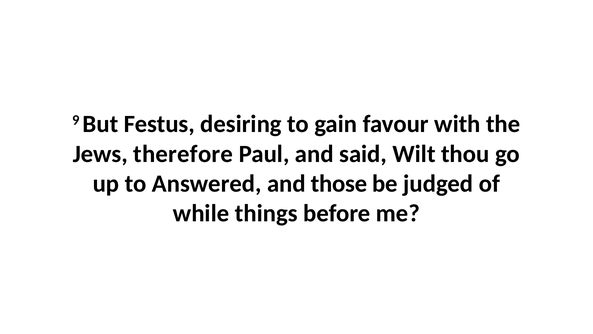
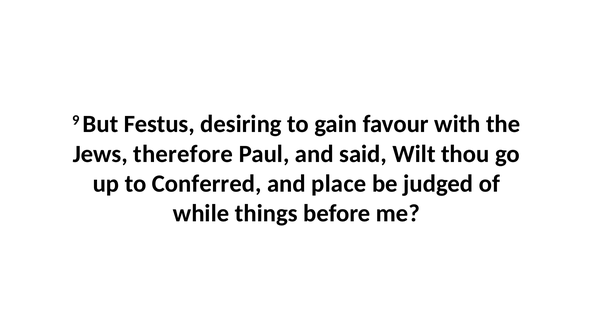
Answered: Answered -> Conferred (207, 183)
those: those -> place (339, 183)
